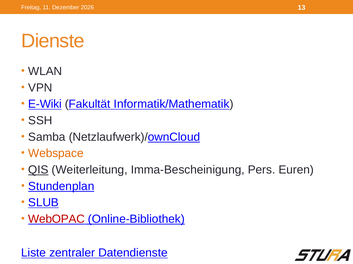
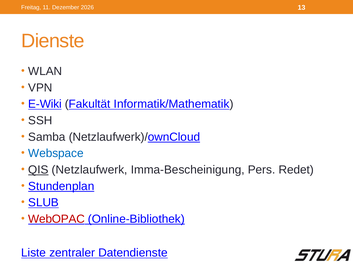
Webspace colour: orange -> blue (56, 154)
Weiterleitung: Weiterleitung -> Netzlaufwerk (90, 170)
Euren: Euren -> Redet (296, 170)
